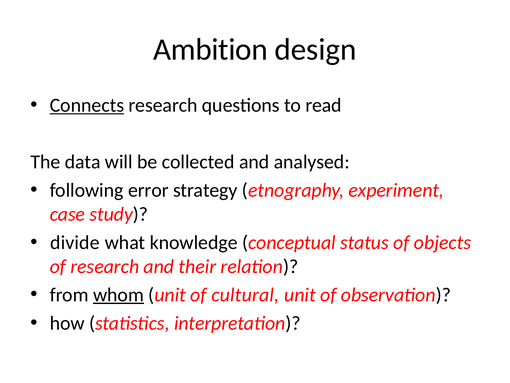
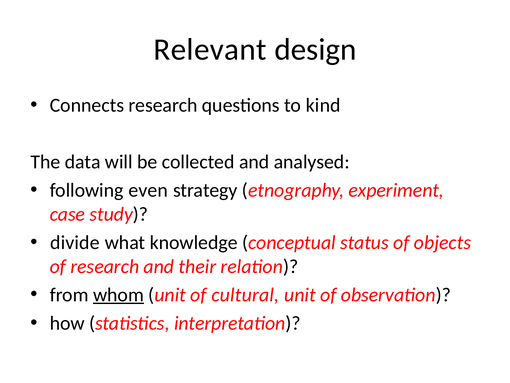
Ambition: Ambition -> Relevant (210, 49)
Connects underline: present -> none (87, 105)
read: read -> kind (323, 105)
error: error -> even (148, 190)
